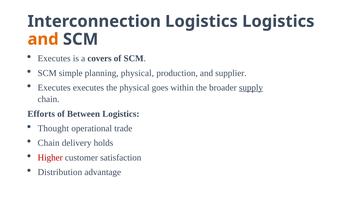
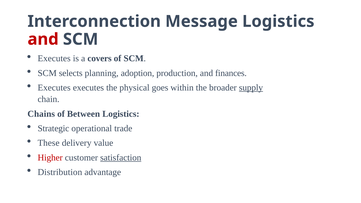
Interconnection Logistics: Logistics -> Message (201, 21)
and colour: orange -> red (43, 39)
simple: simple -> selects (71, 73)
planning physical: physical -> adoption (138, 73)
supplier: supplier -> finances (231, 73)
Efforts: Efforts -> Chains (41, 114)
Thought: Thought -> Strategic (53, 128)
Chain: Chain -> These (49, 143)
holds: holds -> value (103, 143)
satisfaction underline: none -> present (121, 158)
